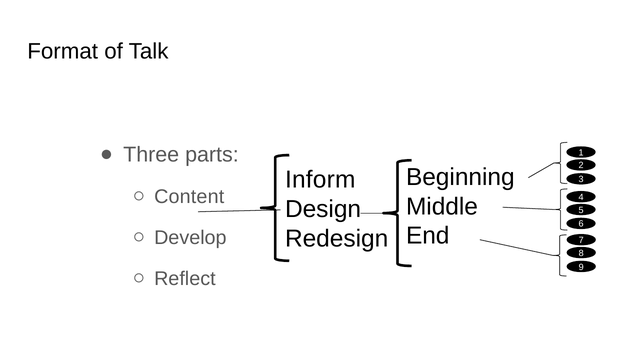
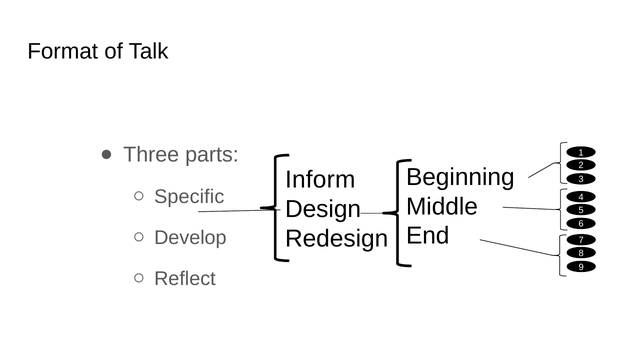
Content: Content -> Specific (189, 197)
